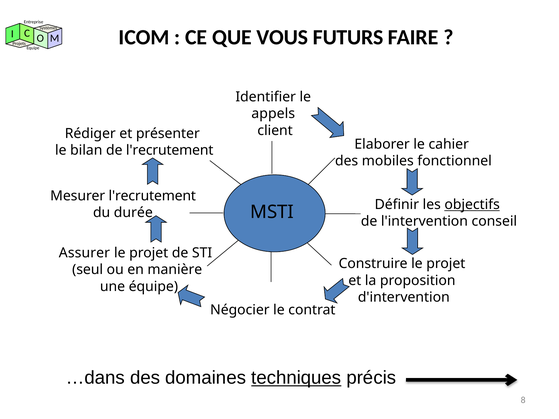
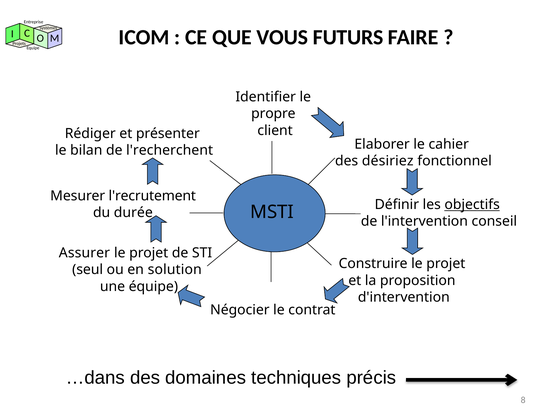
appels: appels -> propre (273, 114)
de l'recrutement: l'recrutement -> l'recherchent (170, 150)
mobiles: mobiles -> désiriez (388, 161)
manière: manière -> solution (175, 270)
techniques underline: present -> none (296, 378)
